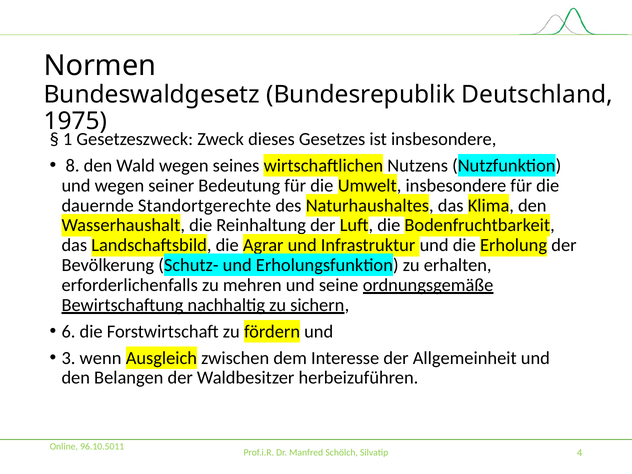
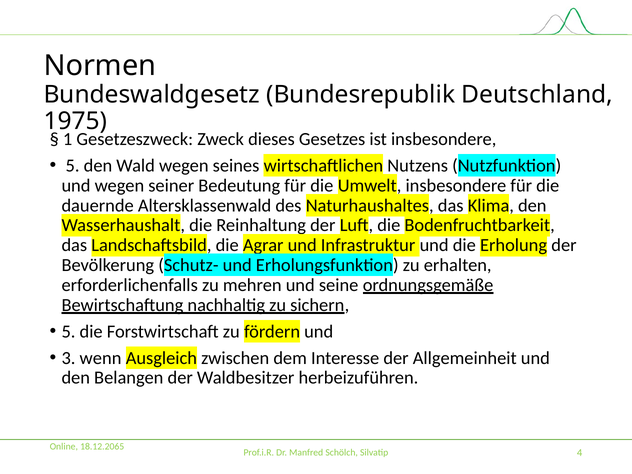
8: 8 -> 5 (73, 166)
Standortgerechte: Standortgerechte -> Altersklassenwald (205, 205)
6: 6 -> 5 (68, 331)
96.10.5011: 96.10.5011 -> 18.12.2065 (102, 447)
